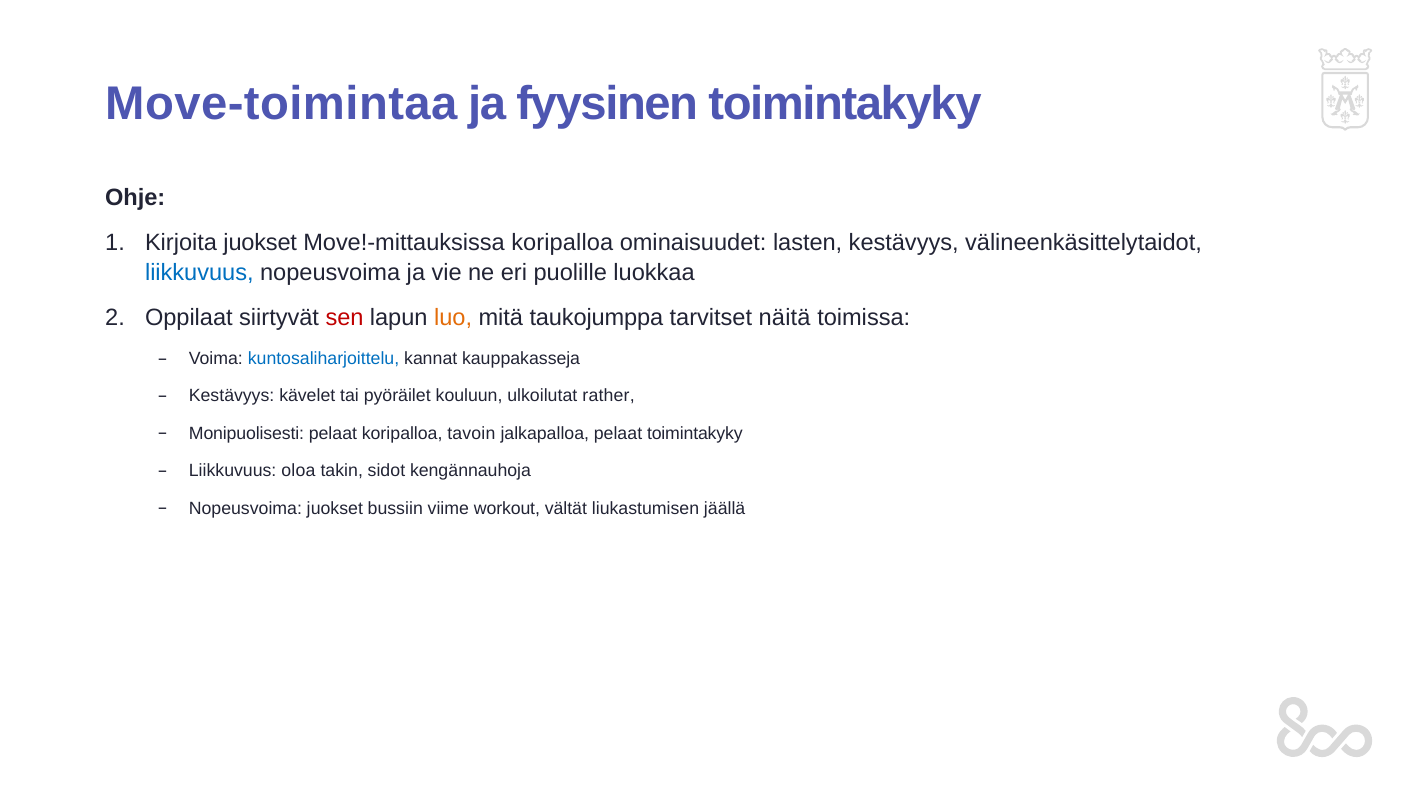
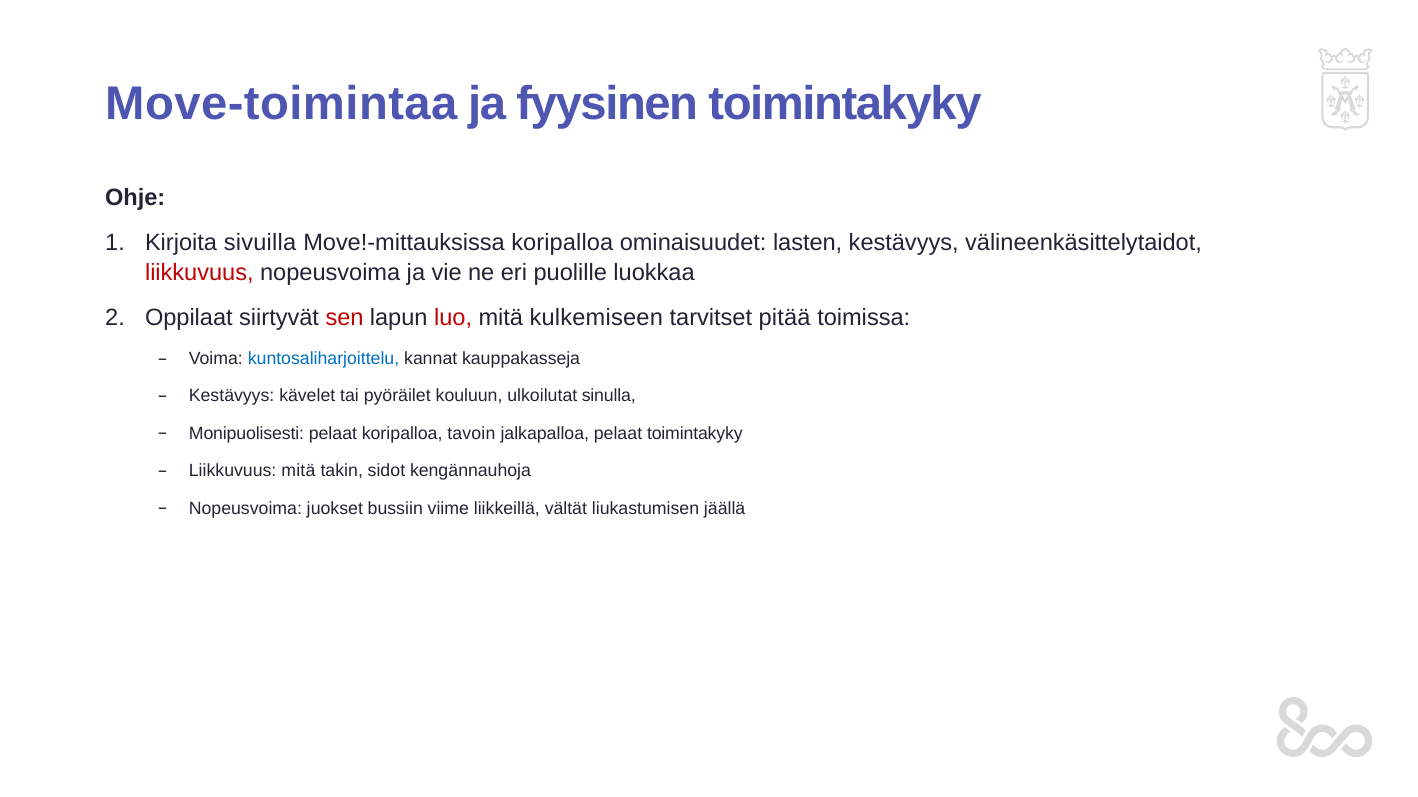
Kirjoita juokset: juokset -> sivuilla (260, 243)
liikkuvuus colour: blue -> red (199, 273)
luo colour: orange -> red (453, 318)
taukojumppa: taukojumppa -> kulkemiseen (596, 318)
näitä: näitä -> pitää (785, 318)
rather: rather -> sinulla (609, 396)
Liikkuvuus oloa: oloa -> mitä (298, 471)
workout: workout -> liikkeillä (507, 509)
